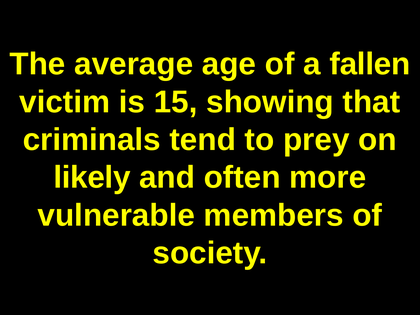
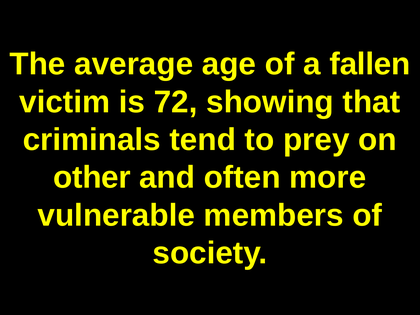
15: 15 -> 72 (176, 102)
likely: likely -> other (92, 178)
